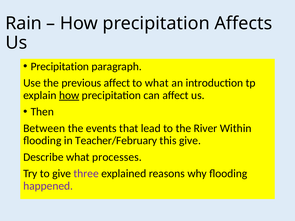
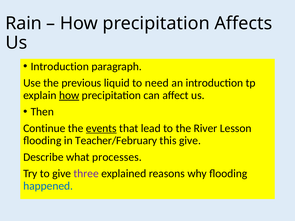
Precipitation: Precipitation -> Introduction (60, 67)
previous affect: affect -> liquid (117, 83)
to what: what -> need (157, 83)
Between: Between -> Continue (44, 128)
events underline: none -> present (101, 128)
Within: Within -> Lesson (236, 128)
happened colour: purple -> blue (48, 186)
